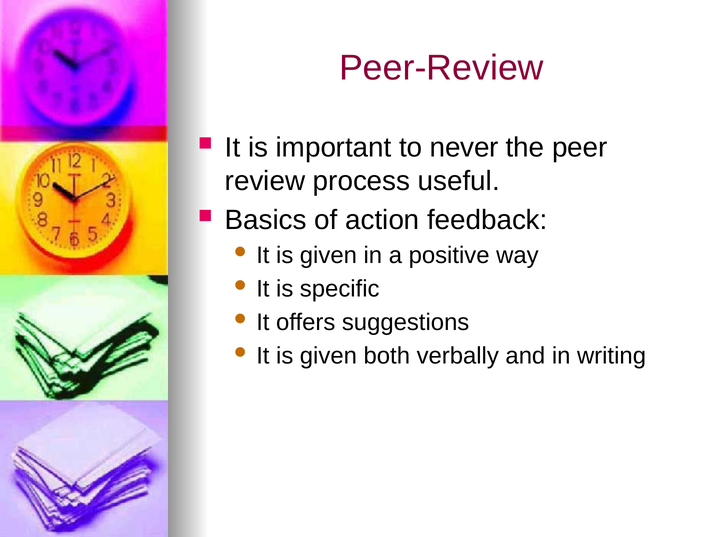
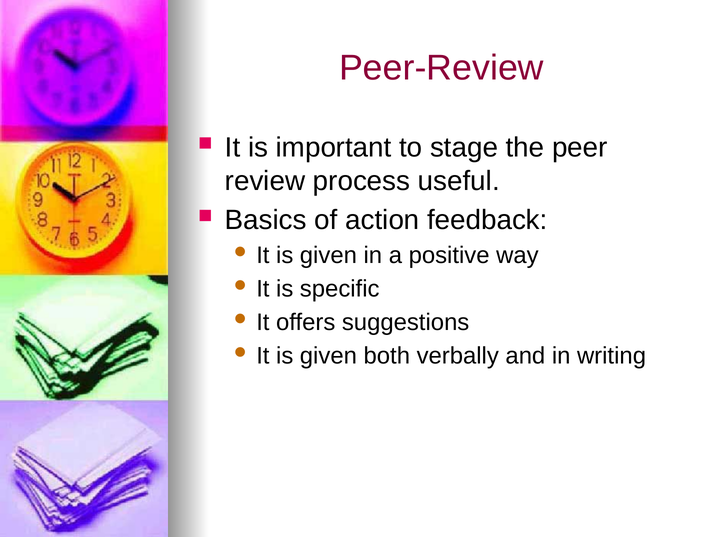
never: never -> stage (464, 148)
